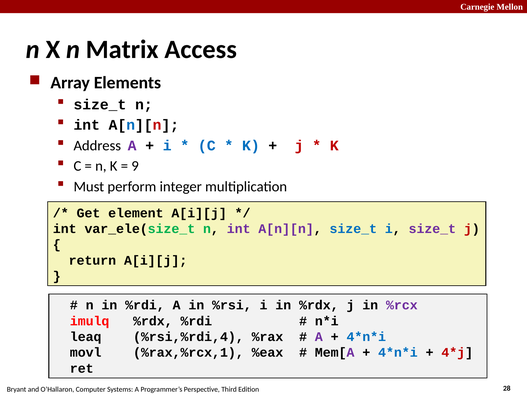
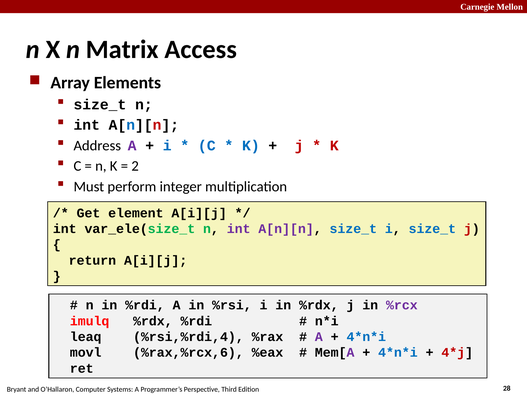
9: 9 -> 2 (135, 166)
size_t colour: purple -> blue (432, 229)
%rax,%rcx,1: %rax,%rcx,1 -> %rax,%rcx,6 (188, 353)
